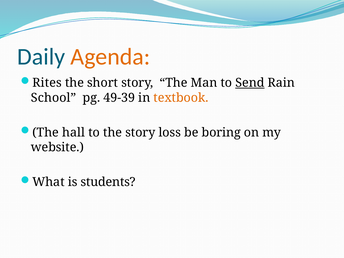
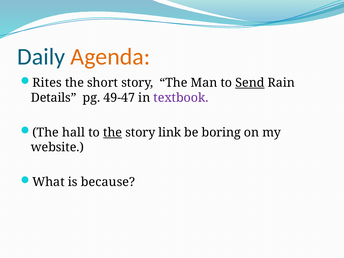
School: School -> Details (54, 98)
49-39: 49-39 -> 49-47 (119, 98)
textbook colour: orange -> purple (181, 98)
the underline: none -> present (113, 132)
loss: loss -> link (170, 132)
students: students -> because (108, 182)
